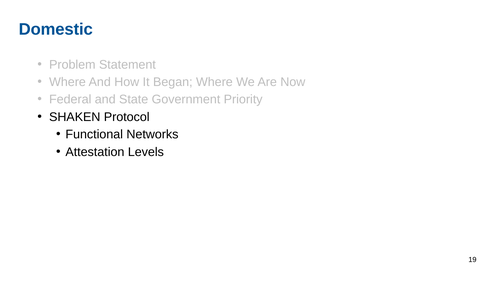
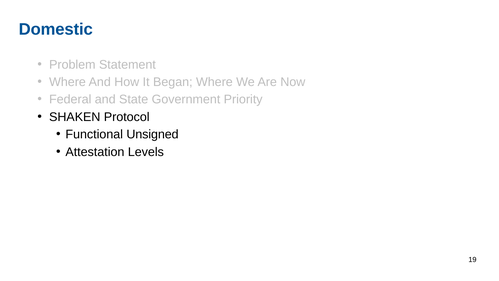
Networks: Networks -> Unsigned (153, 134)
